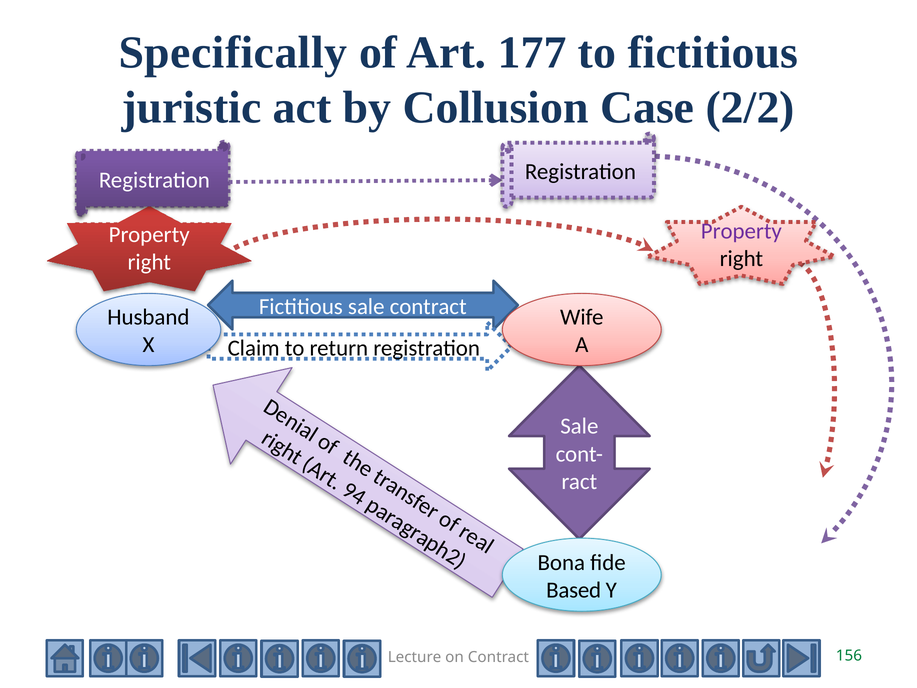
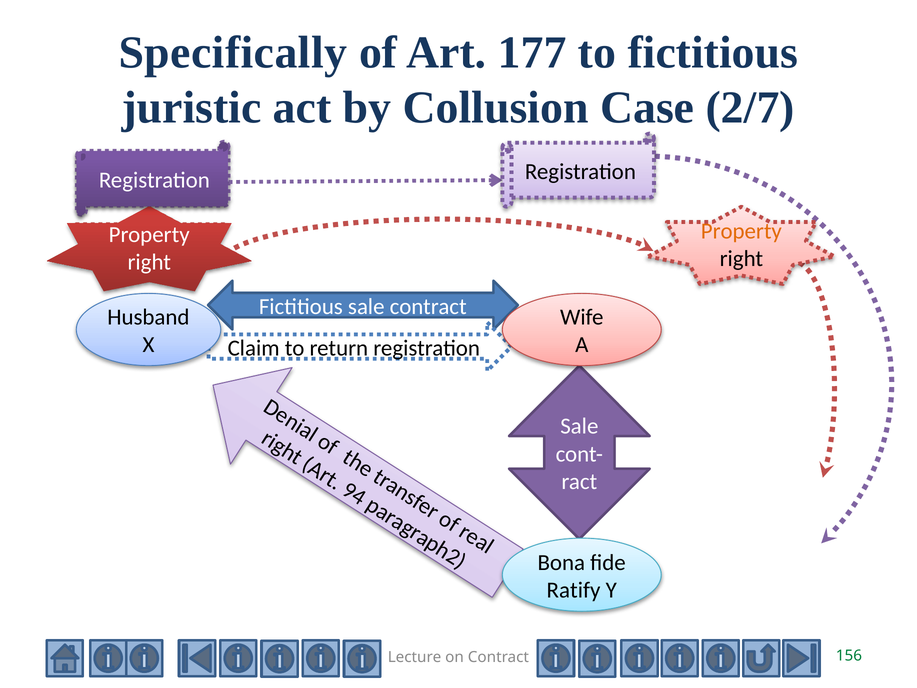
2/2: 2/2 -> 2/7 (750, 107)
Property colour: purple -> orange (741, 231)
Based: Based -> Ratify (574, 590)
